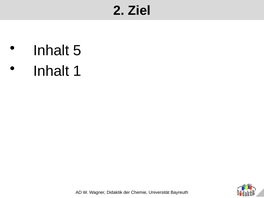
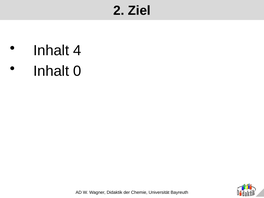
5: 5 -> 4 (77, 51)
1: 1 -> 0 (77, 71)
